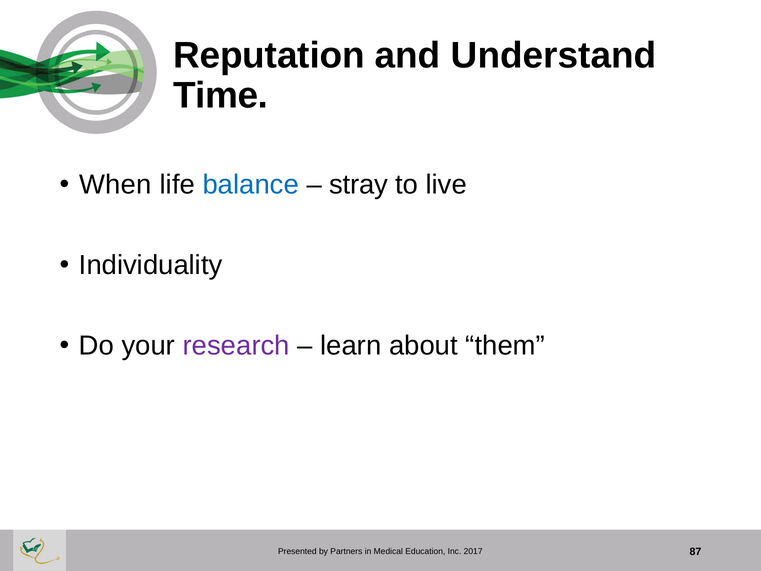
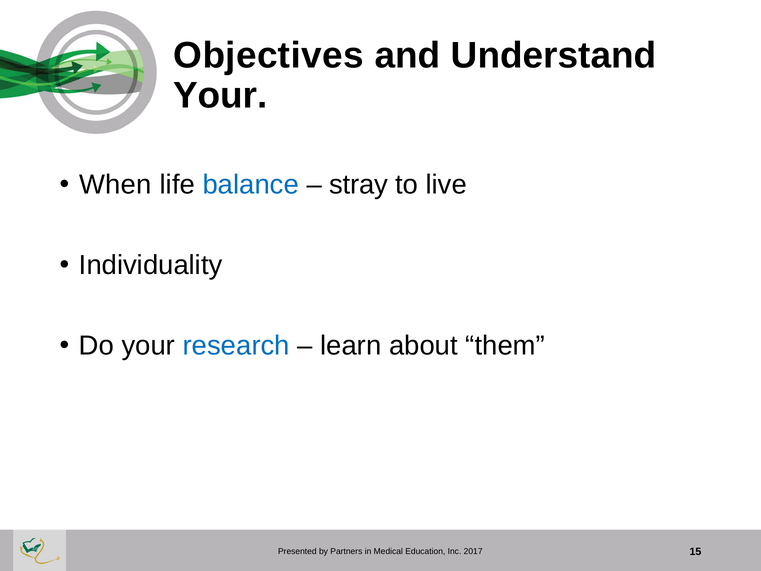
Reputation: Reputation -> Objectives (269, 55)
Time: Time -> Your (220, 95)
research colour: purple -> blue (236, 345)
87: 87 -> 15 (695, 551)
